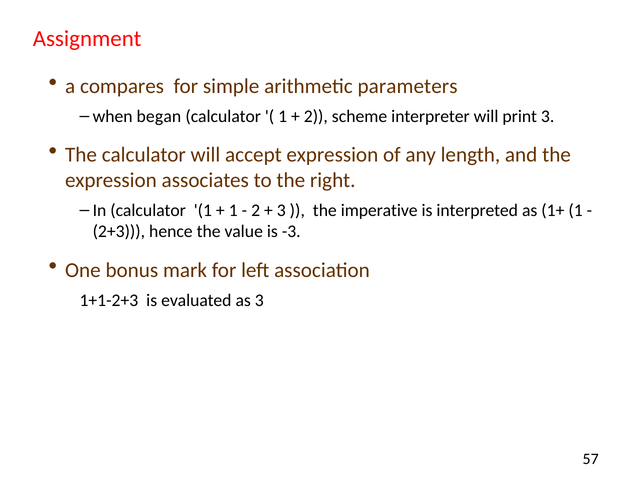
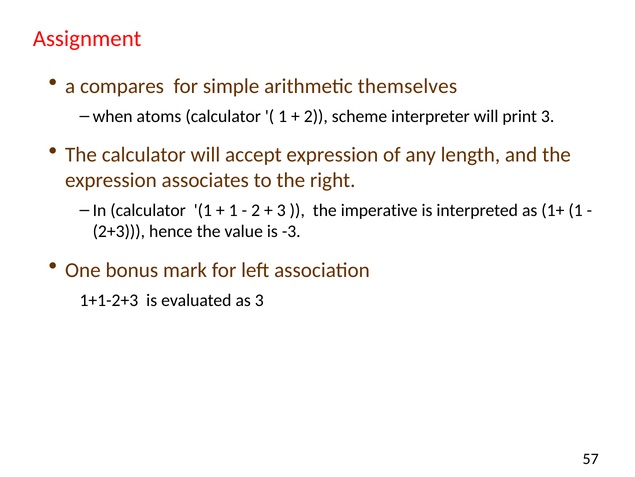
parameters: parameters -> themselves (407, 86)
began: began -> atoms (159, 116)
